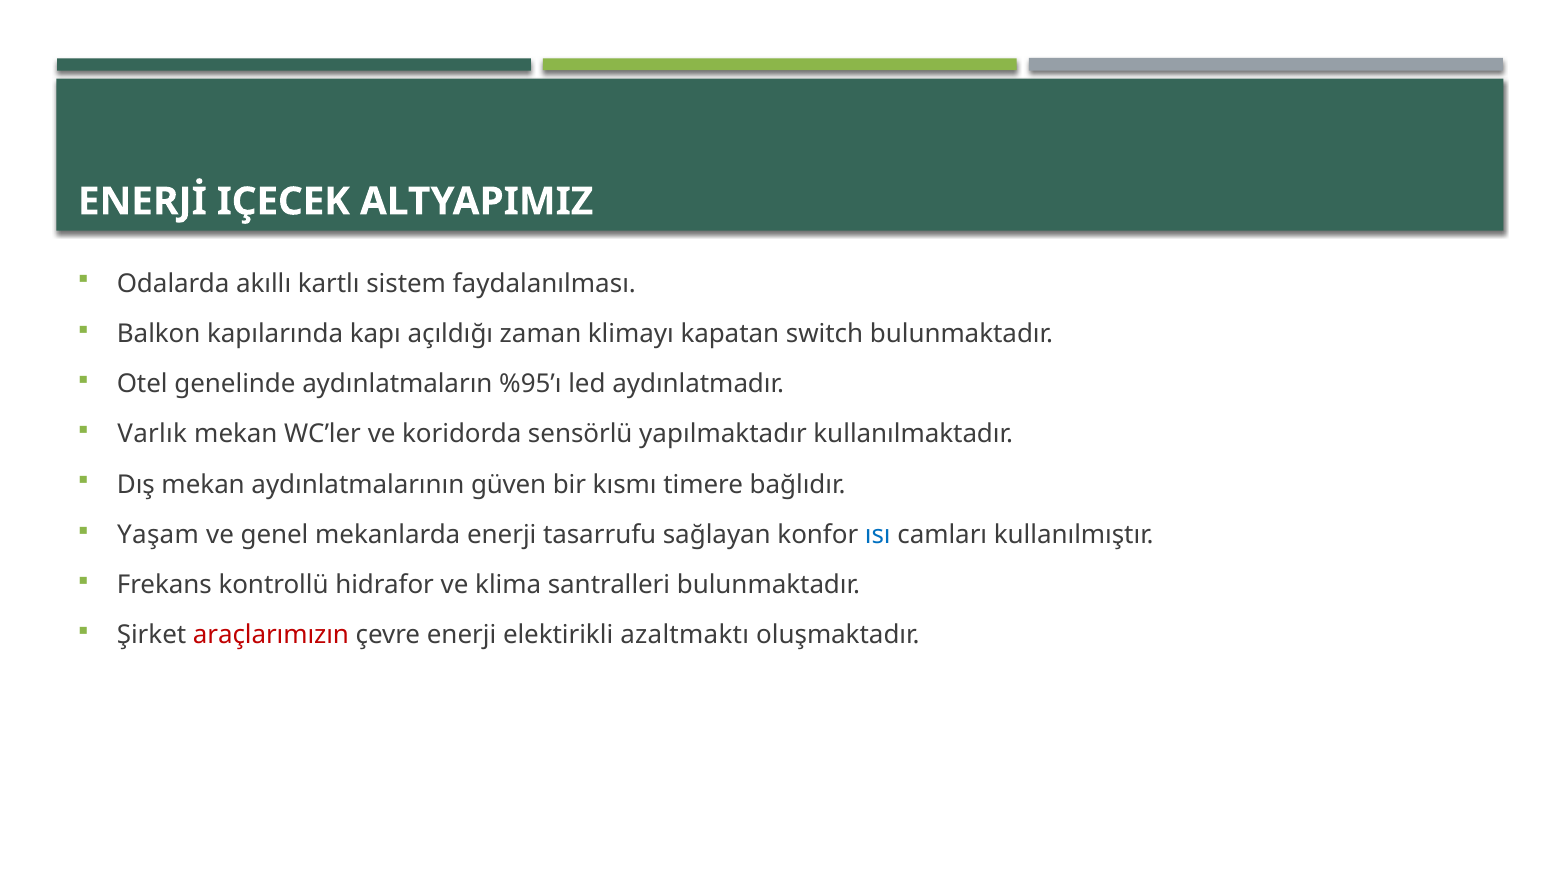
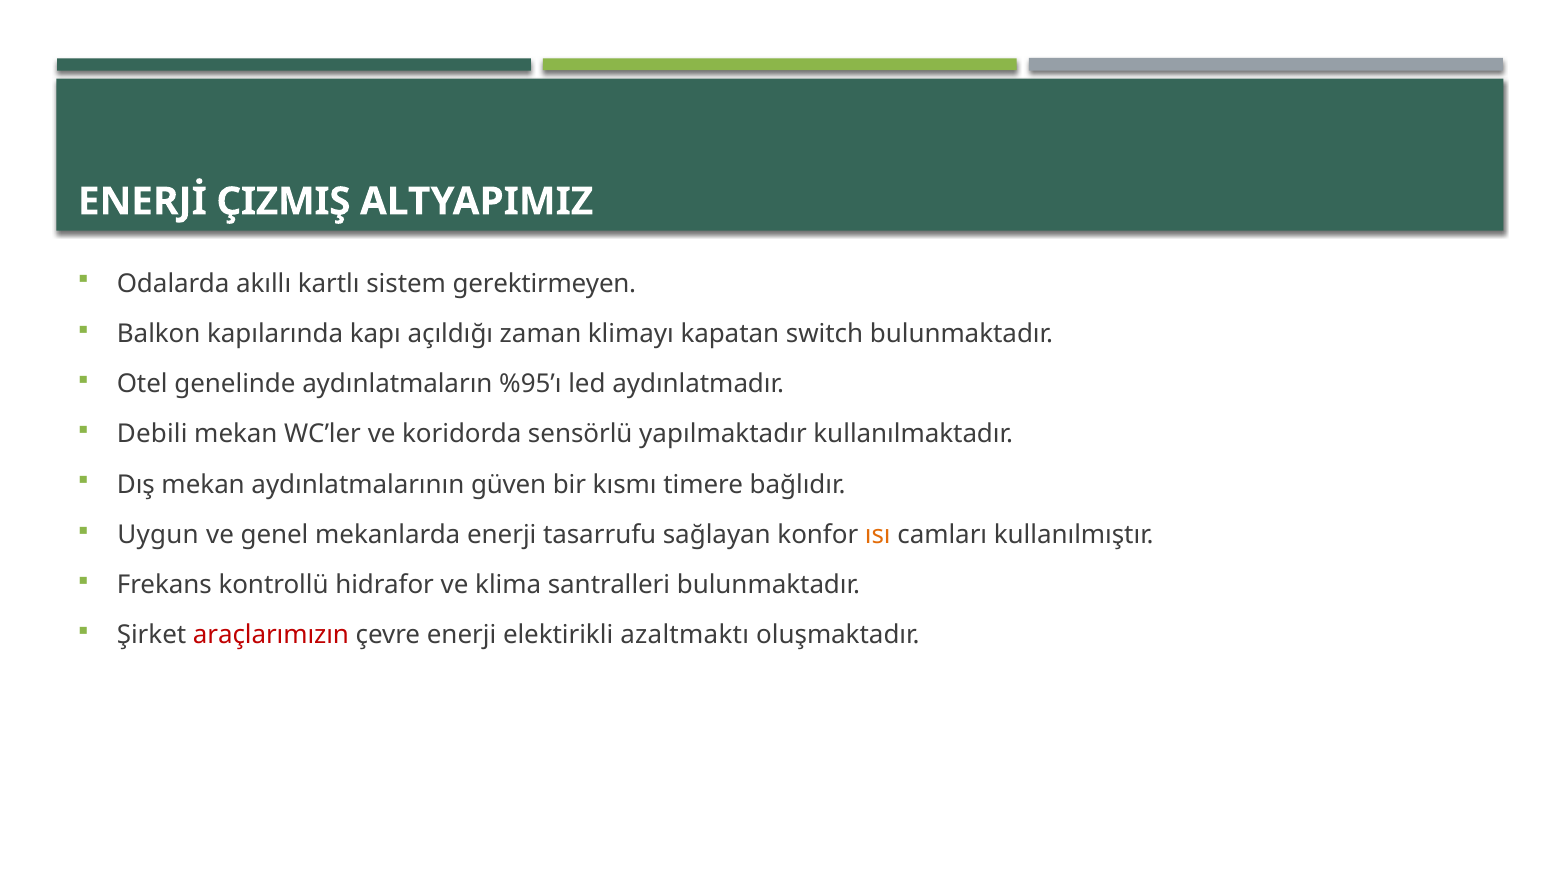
IÇECEK: IÇECEK -> ÇIZMIŞ (283, 202)
faydalanılması: faydalanılması -> gerektirmeyen (544, 284)
Varlık: Varlık -> Debili (152, 435)
Yaşam: Yaşam -> Uygun (158, 535)
ısı colour: blue -> orange (878, 535)
